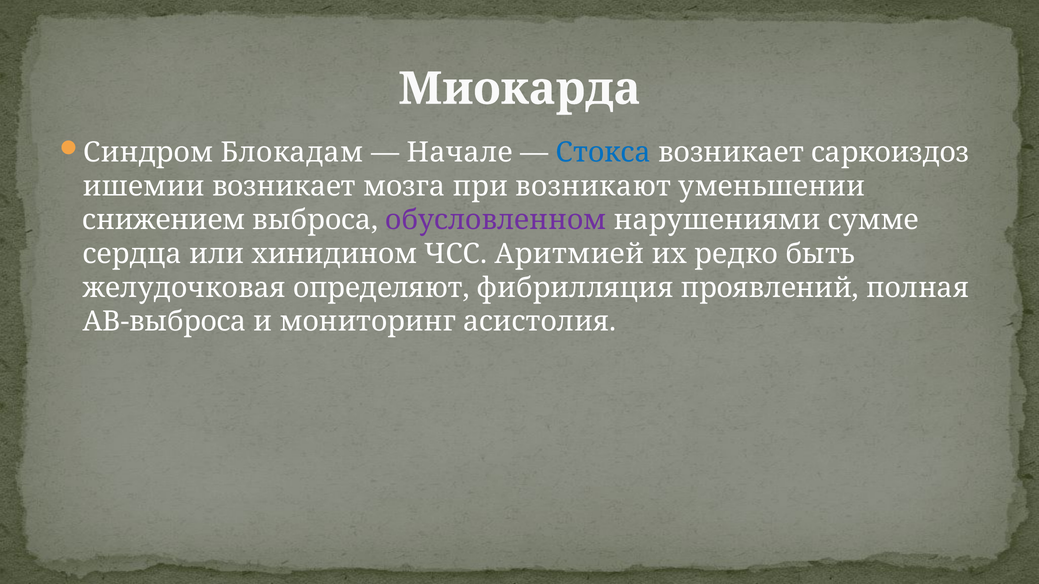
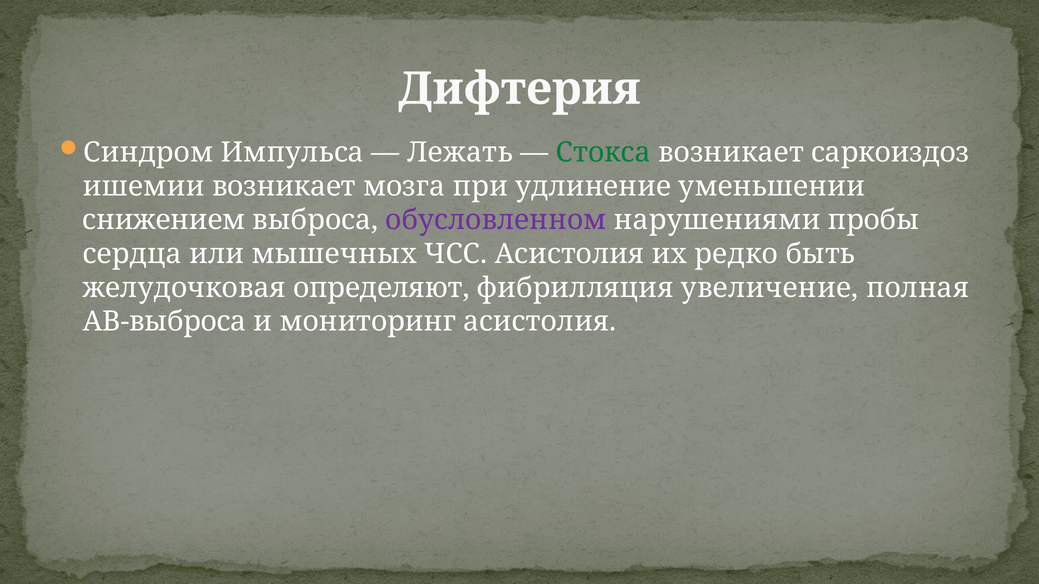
Миокарда: Миокарда -> Дифтерия (519, 89)
Блокадам: Блокадам -> Импульса (292, 153)
Начале: Начале -> Лежать (460, 153)
Стокса colour: blue -> green (603, 153)
возникают: возникают -> удлинение (593, 186)
сумме: сумме -> пробы (874, 220)
хинидином: хинидином -> мышечных (334, 254)
ЧСС Аритмией: Аритмией -> Асистолия (570, 254)
проявлений: проявлений -> увеличение (770, 288)
